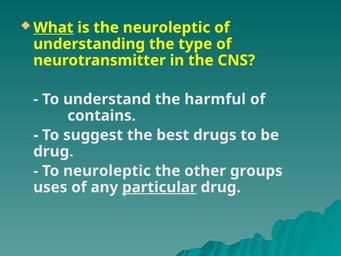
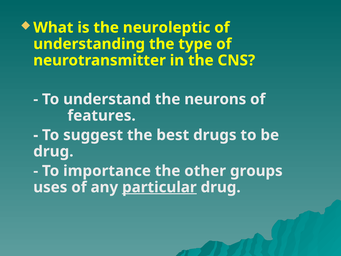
What underline: present -> none (53, 28)
harmful: harmful -> neurons (215, 99)
contains: contains -> features (102, 116)
To neuroleptic: neuroleptic -> importance (107, 171)
